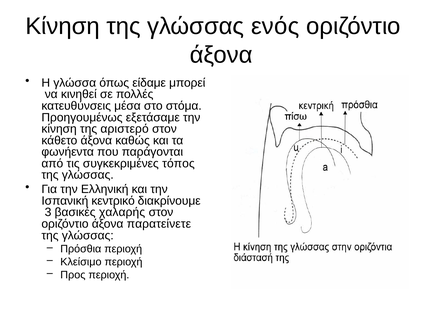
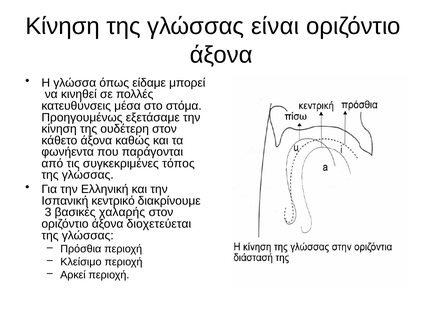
ενός: ενός -> είναι (275, 26)
αριστερό: αριστερό -> ουδέτερη (125, 129)
παρατείνετε: παρατείνετε -> διοχετεύεται (159, 224)
Προς: Προς -> Αρκεί (73, 275)
